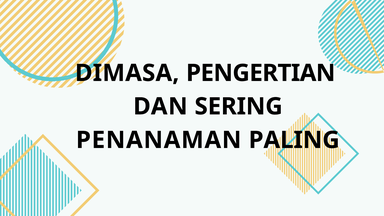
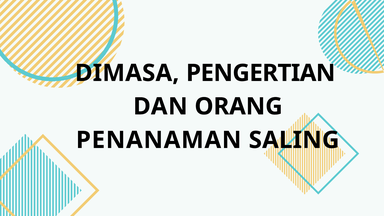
SERING: SERING -> ORANG (239, 106)
PALING: PALING -> SALING (294, 140)
